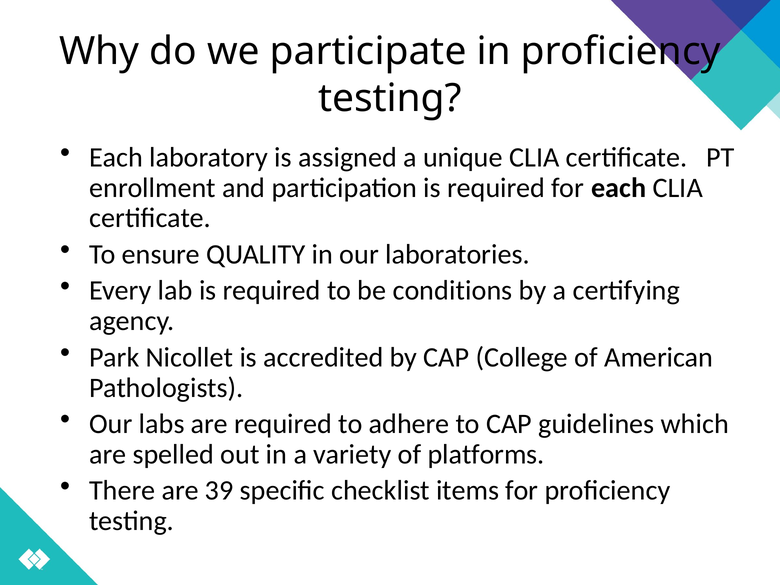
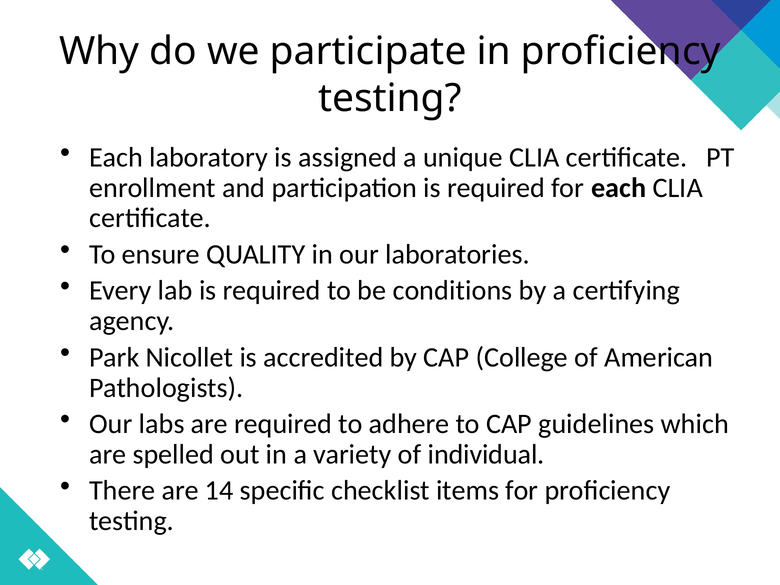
platforms: platforms -> individual (486, 454)
39: 39 -> 14 (219, 491)
